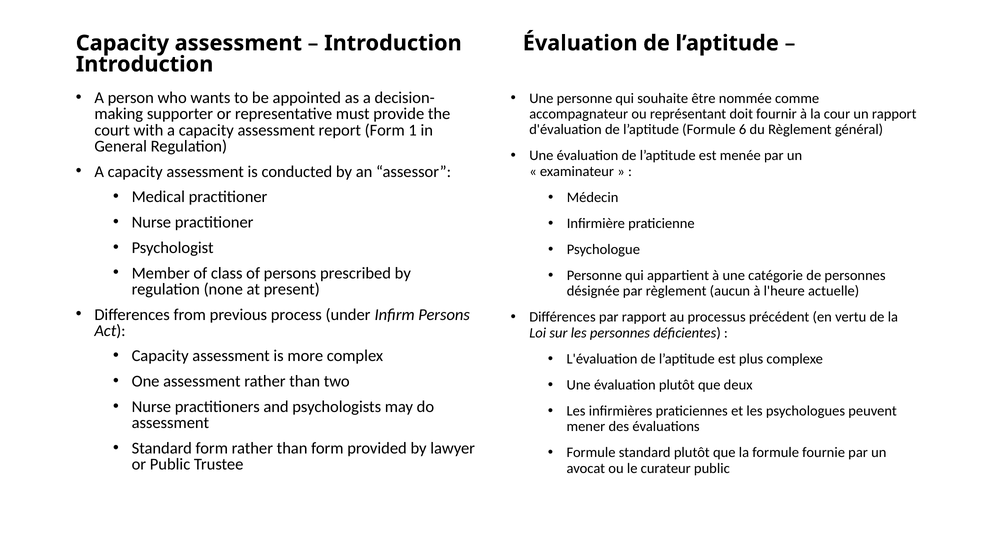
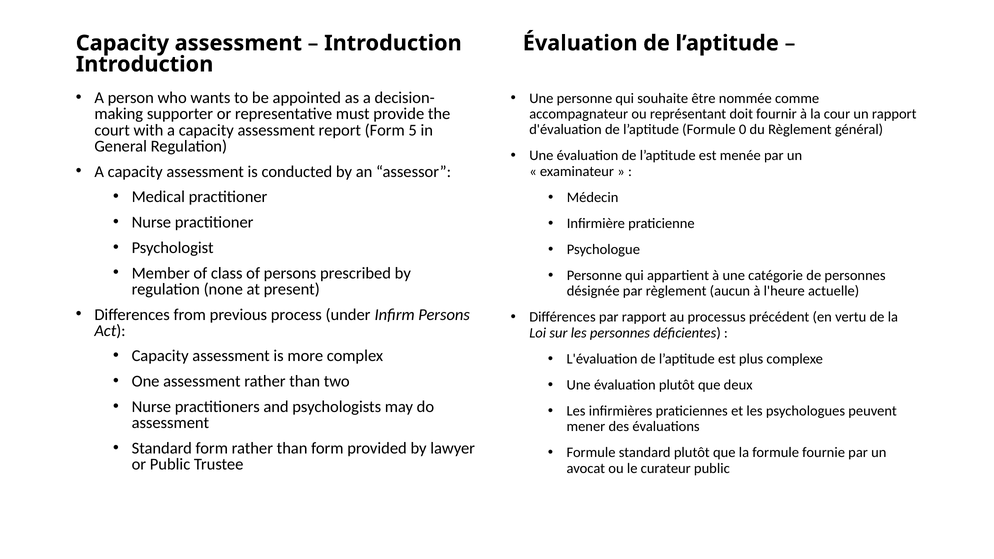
1: 1 -> 5 (413, 130)
6: 6 -> 0 (743, 130)
